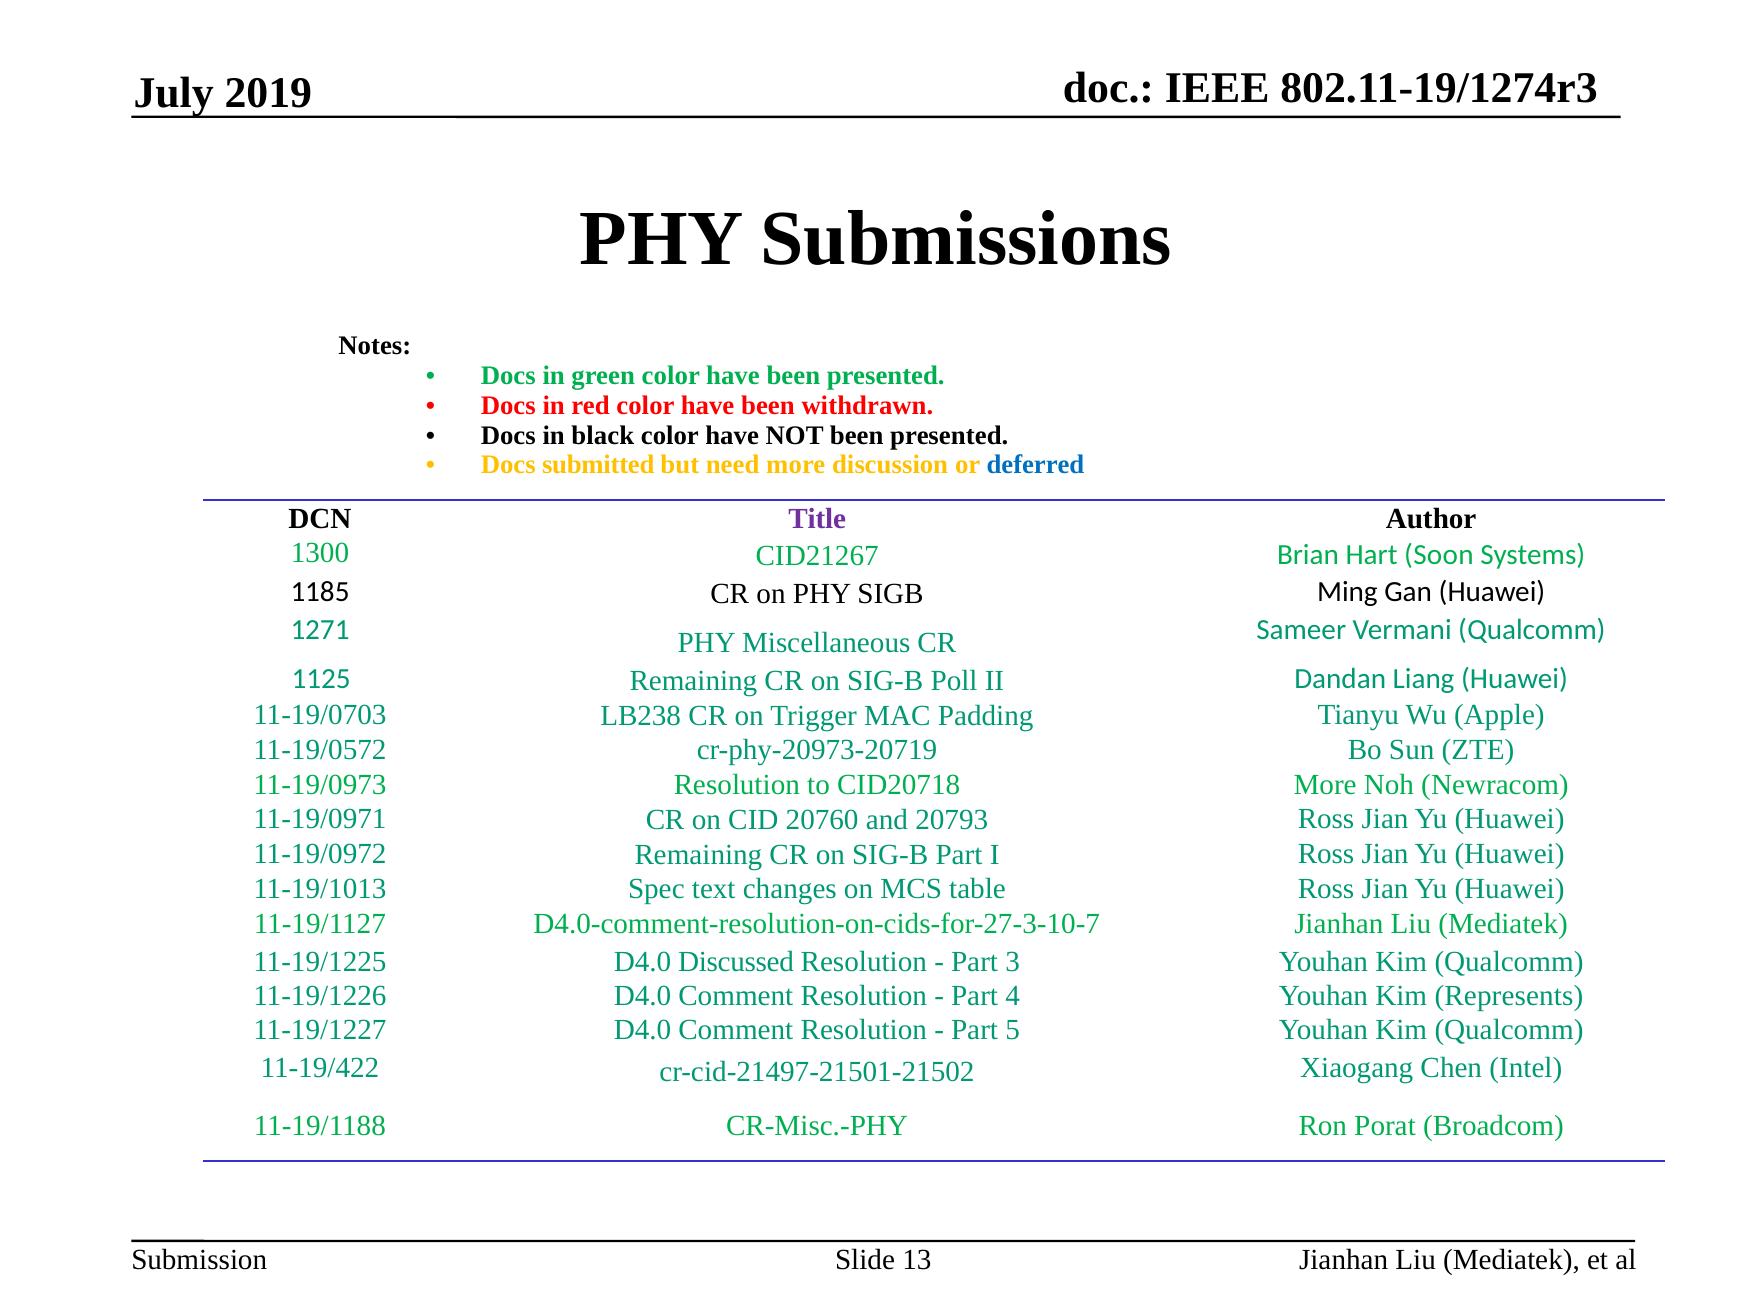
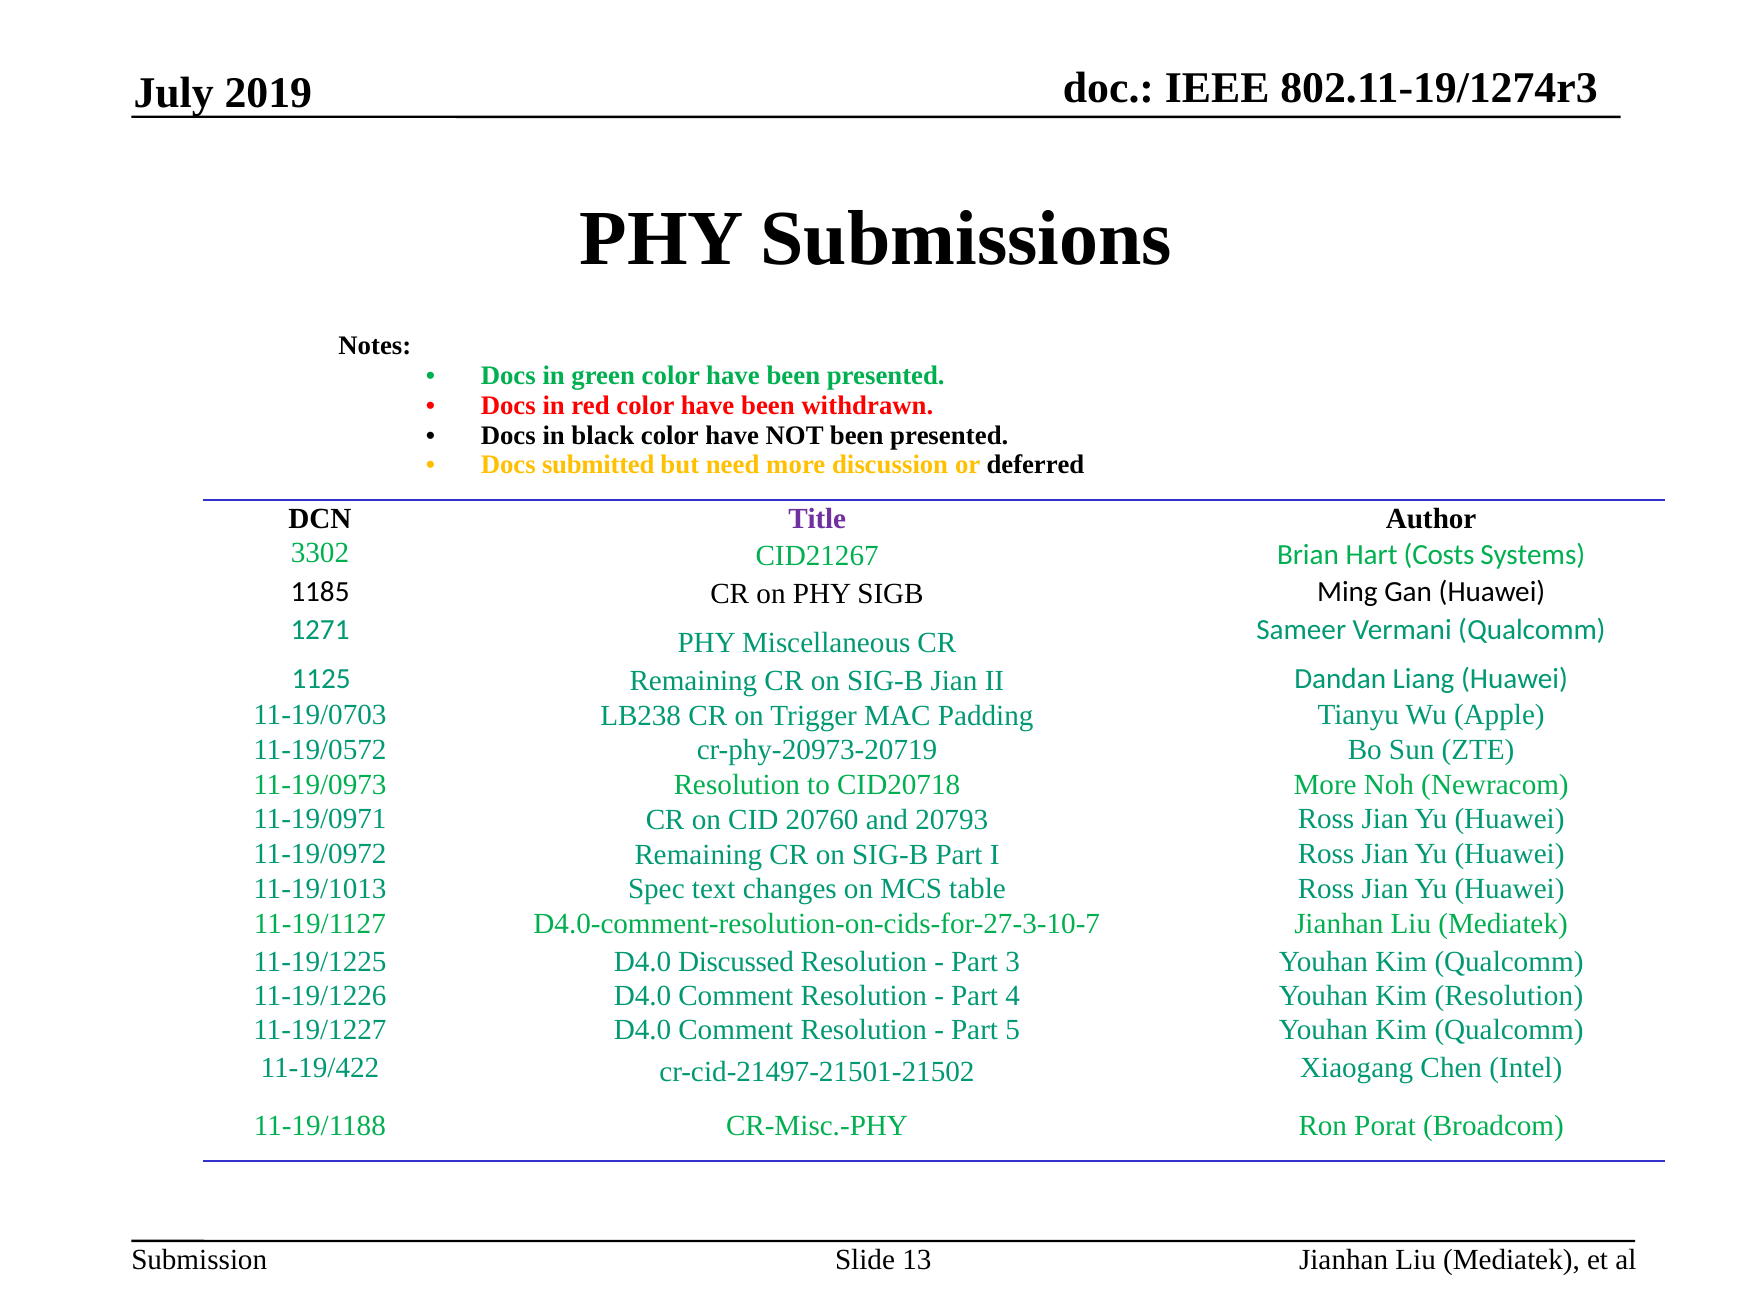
deferred colour: blue -> black (1035, 465)
1300: 1300 -> 3302 (320, 553)
Soon: Soon -> Costs (1439, 555)
SIG-B Poll: Poll -> Jian (954, 681)
Kim Represents: Represents -> Resolution (1509, 996)
